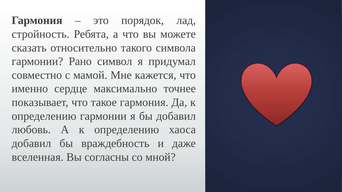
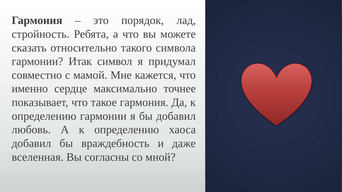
Рано: Рано -> Итак (80, 62)
